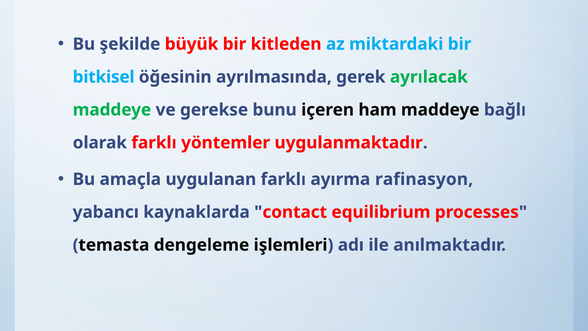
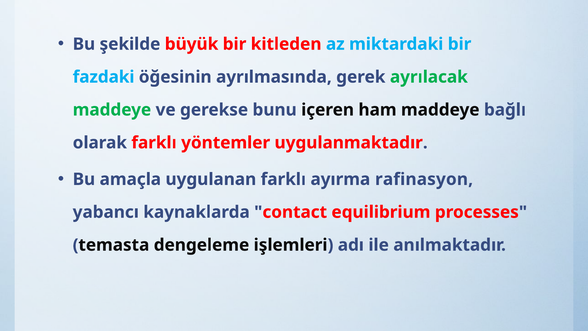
bitkisel: bitkisel -> fazdaki (104, 77)
